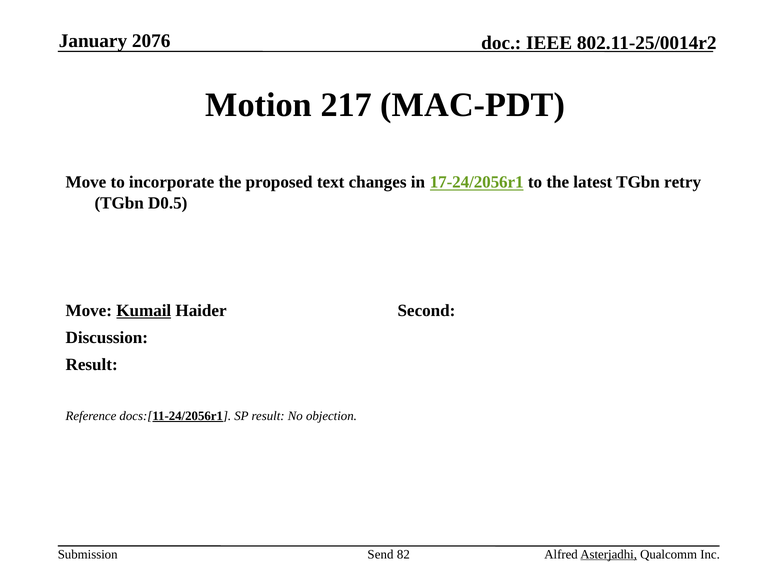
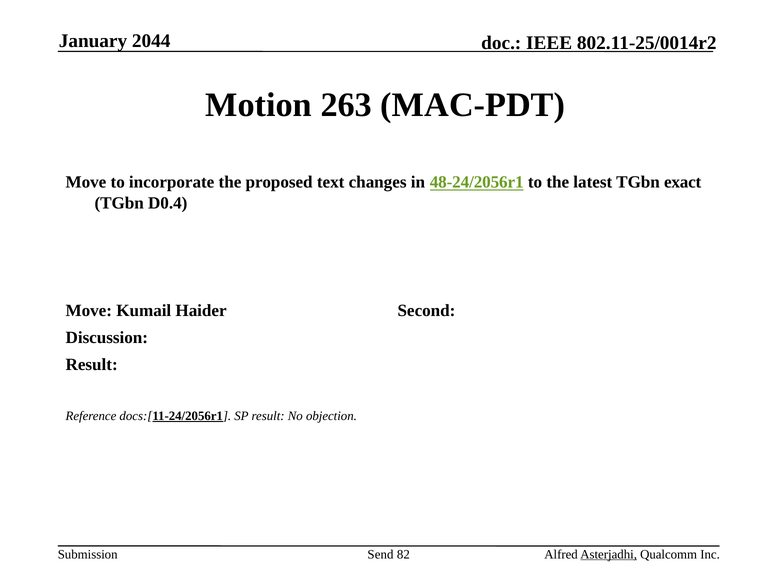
2076: 2076 -> 2044 (151, 41)
217: 217 -> 263 (346, 105)
17-24/2056r1: 17-24/2056r1 -> 48-24/2056r1 (477, 182)
retry: retry -> exact (683, 182)
D0.5: D0.5 -> D0.4 (168, 203)
Kumail underline: present -> none (144, 311)
